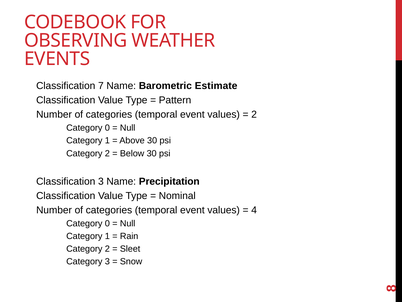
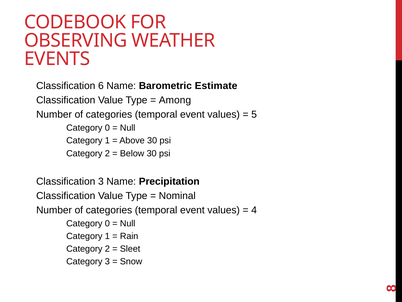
7: 7 -> 6 (101, 86)
Pattern: Pattern -> Among (175, 100)
2: 2 -> 5 (254, 114)
